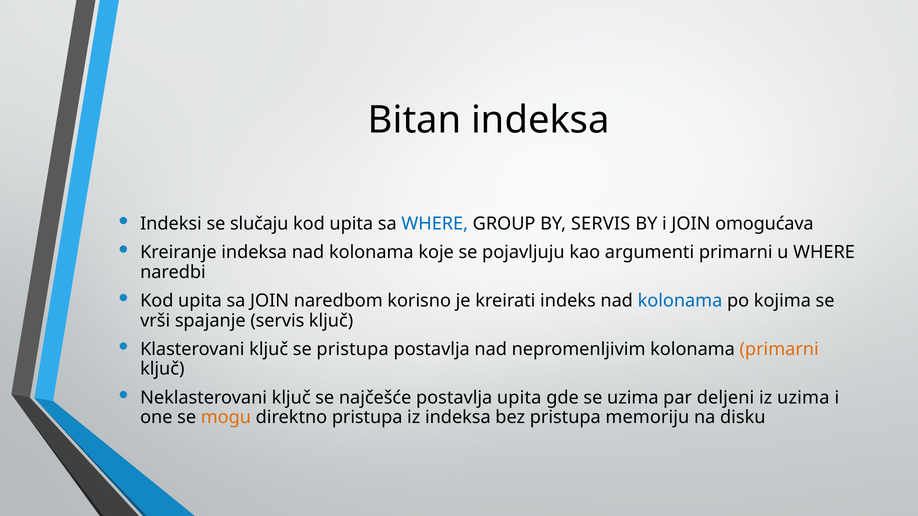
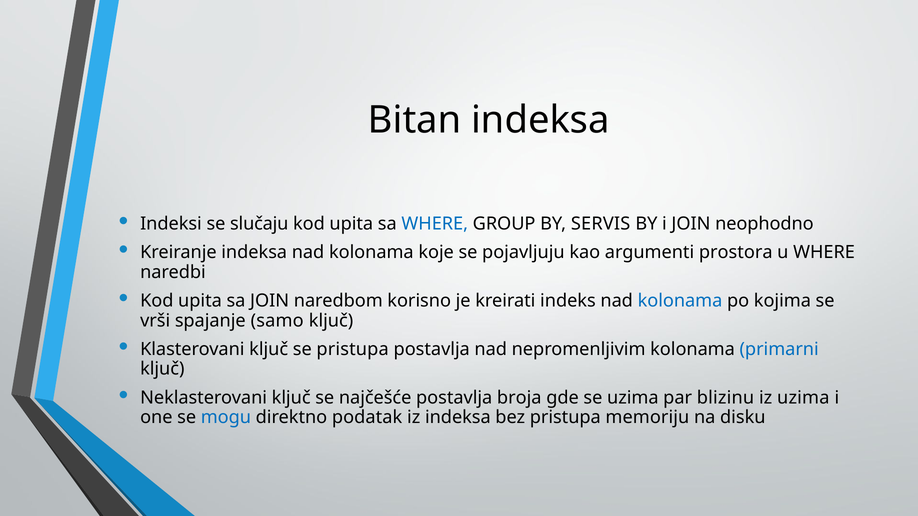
omogućava: omogućava -> neophodno (764, 224)
argumenti primarni: primarni -> prostora (736, 253)
spajanje servis: servis -> samo (277, 321)
primarni colour: orange -> blue (779, 350)
postavlja upita: upita -> broja (519, 398)
deljeni: deljeni -> blizinu (726, 398)
mogu colour: orange -> blue (226, 418)
direktno pristupa: pristupa -> podatak (367, 418)
